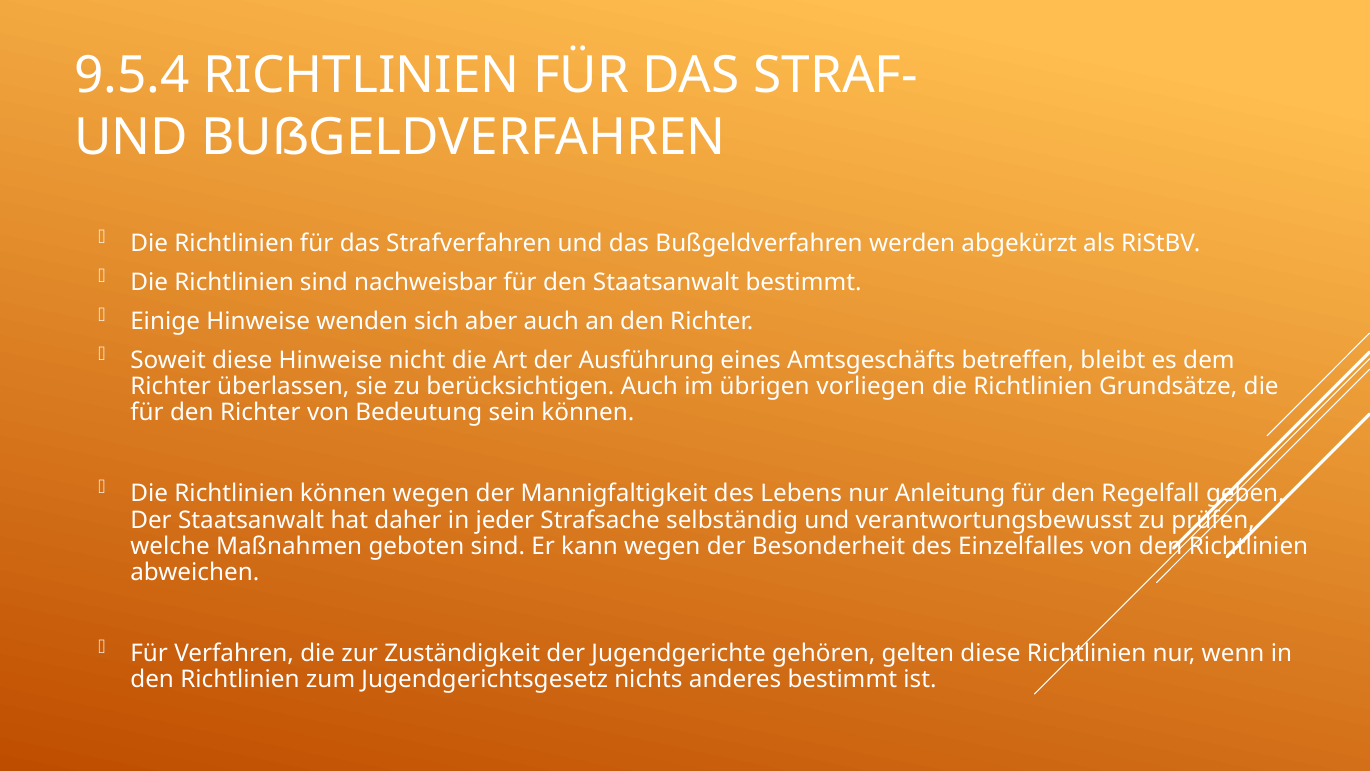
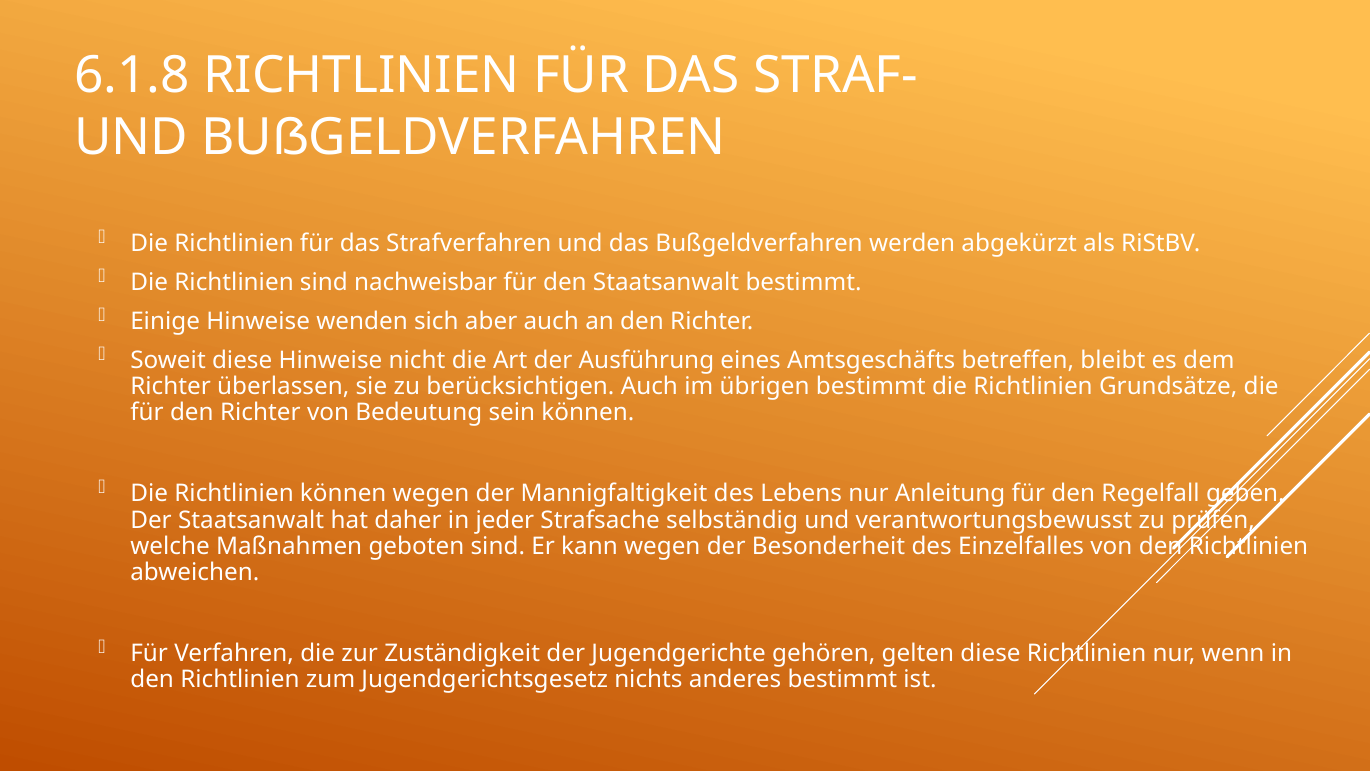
9.5.4: 9.5.4 -> 6.1.8 (132, 76)
übrigen vorliegen: vorliegen -> bestimmt (871, 386)
